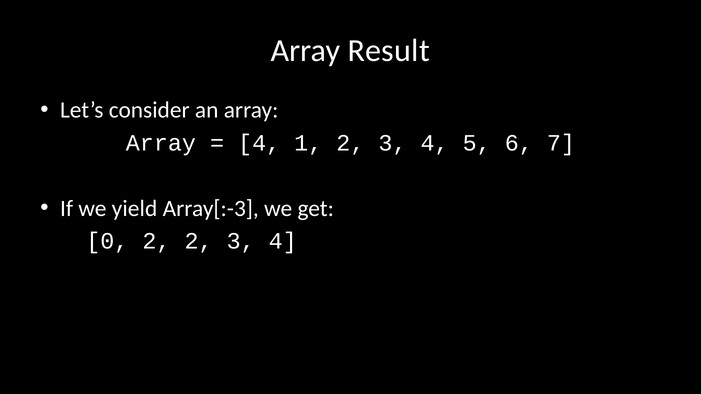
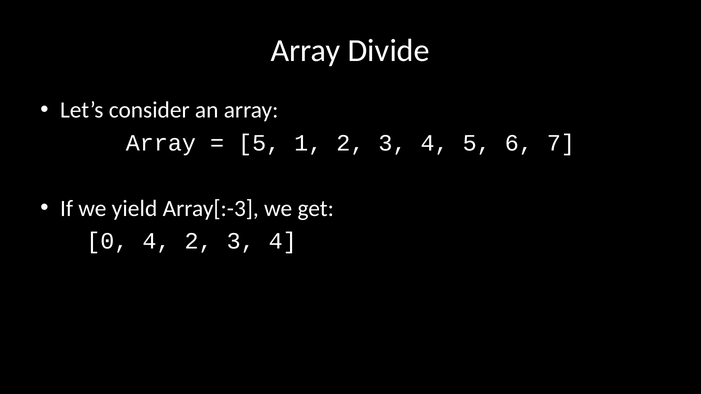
Result: Result -> Divide (389, 51)
4: 4 -> 5 (259, 143)
0 2: 2 -> 4 (156, 241)
